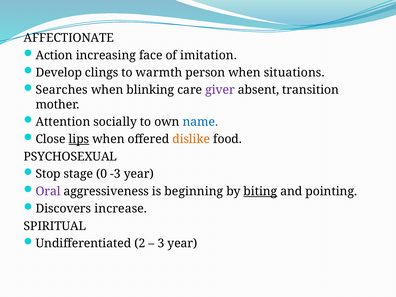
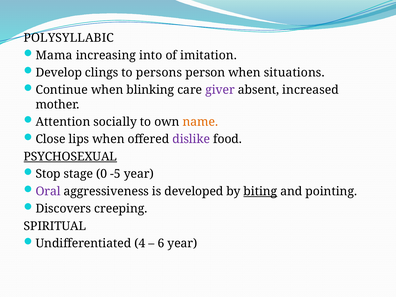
AFFECTIONATE: AFFECTIONATE -> POLYSYLLABIC (69, 38)
Action: Action -> Mama (54, 55)
face: face -> into (151, 55)
warmth: warmth -> persons (159, 73)
Searches: Searches -> Continue (62, 90)
transition: transition -> increased (311, 90)
name colour: blue -> orange (200, 122)
lips underline: present -> none (79, 139)
dislike colour: orange -> purple (191, 139)
PSYCHOSEXUAL underline: none -> present (70, 157)
-3: -3 -> -5 (115, 174)
beginning: beginning -> developed (194, 191)
increase: increase -> creeping (121, 209)
2: 2 -> 4 (140, 243)
3: 3 -> 6 (161, 243)
